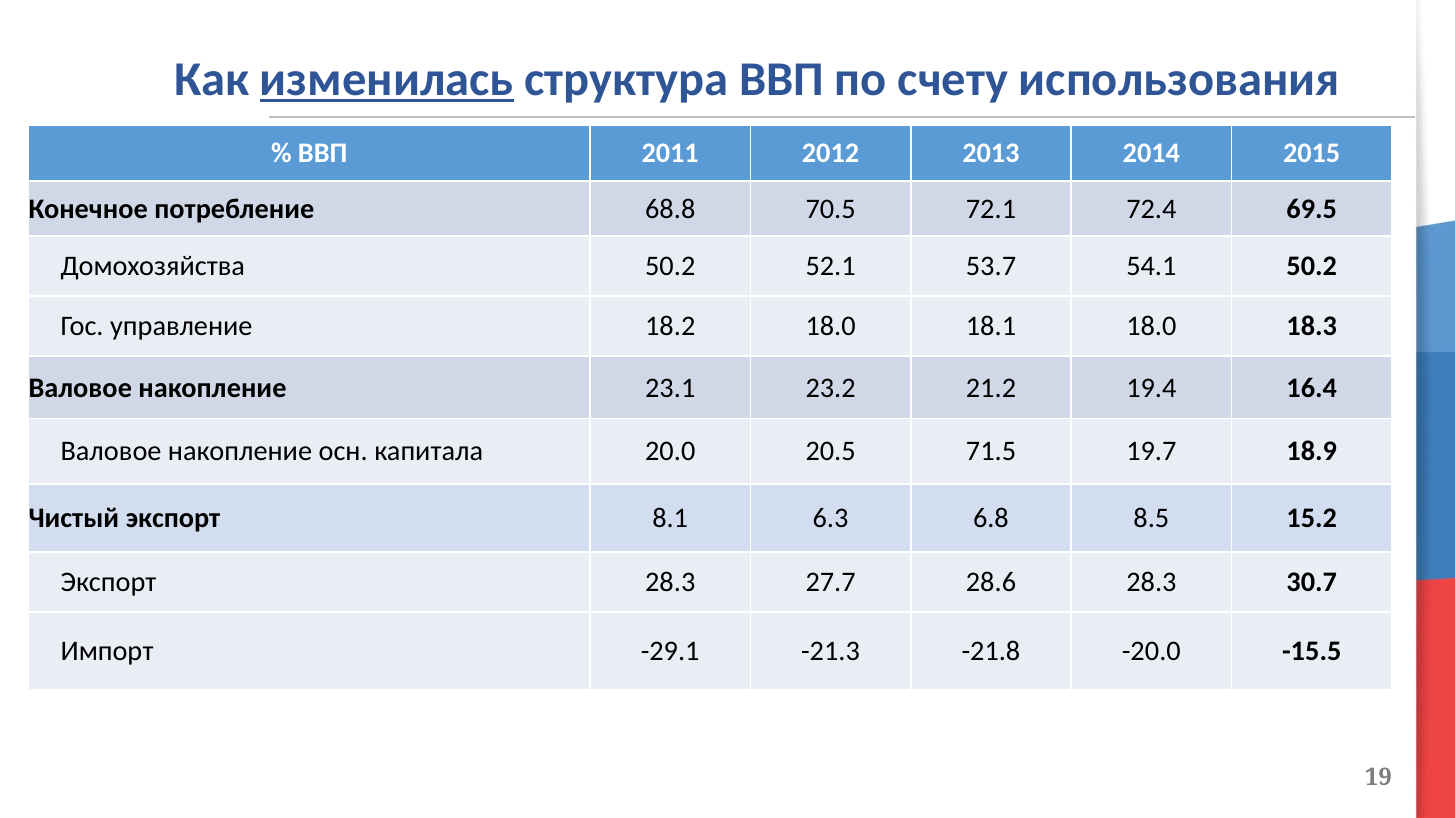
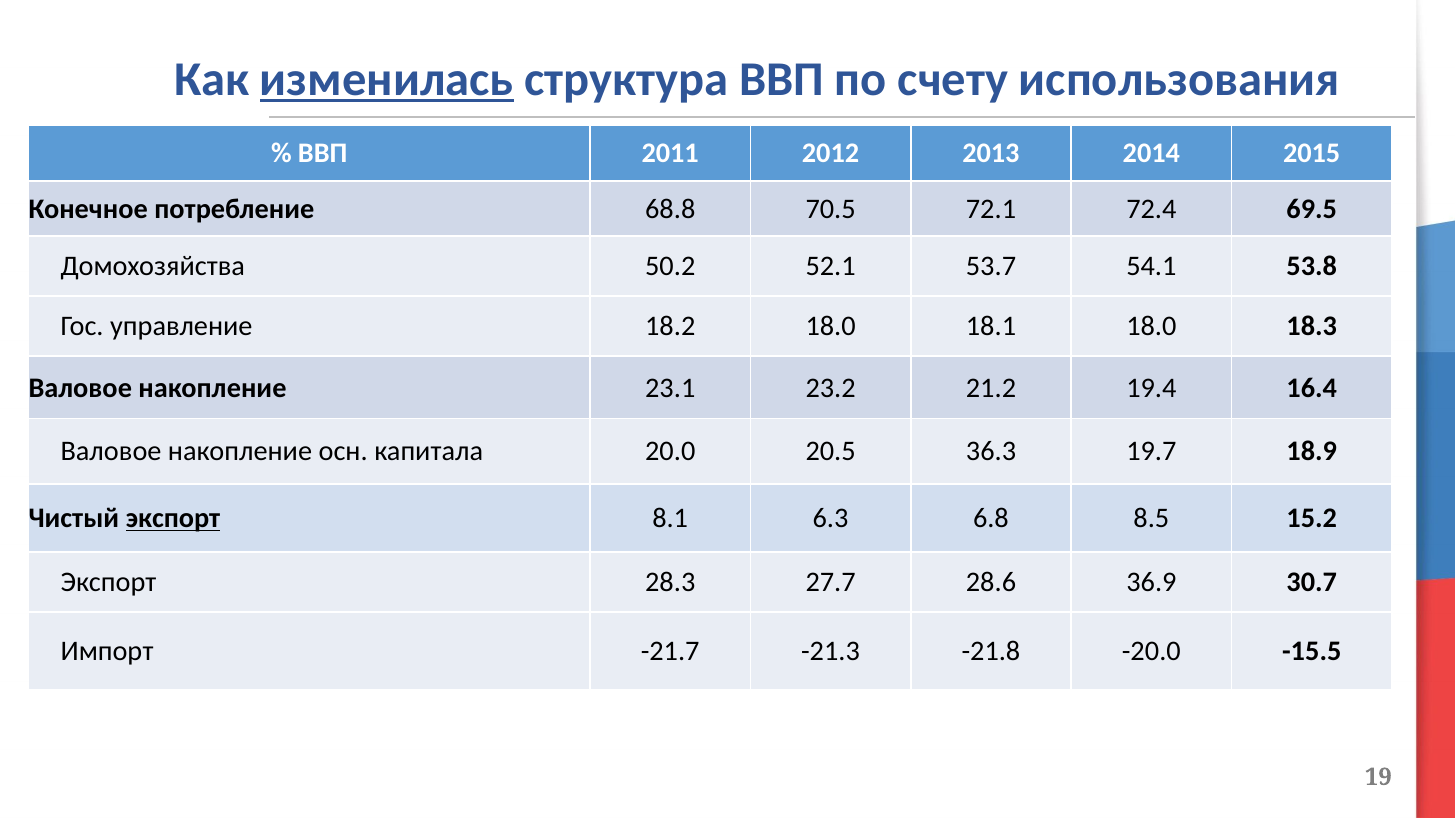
54.1 50.2: 50.2 -> 53.8 (1312, 267)
71.5: 71.5 -> 36.3 (991, 452)
экспорт underline: none -> present (173, 519)
28.6 28.3: 28.3 -> 36.9 (1151, 583)
-29.1: -29.1 -> -21.7 (670, 652)
